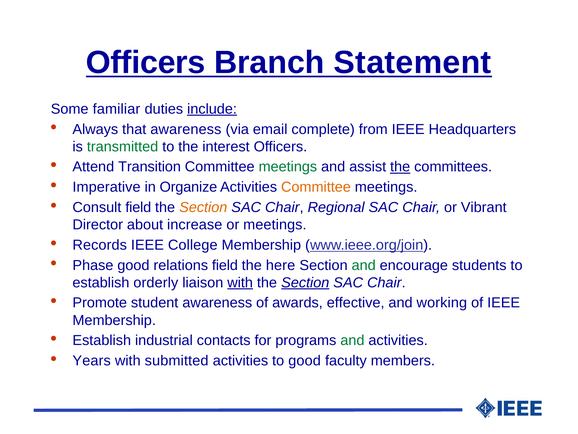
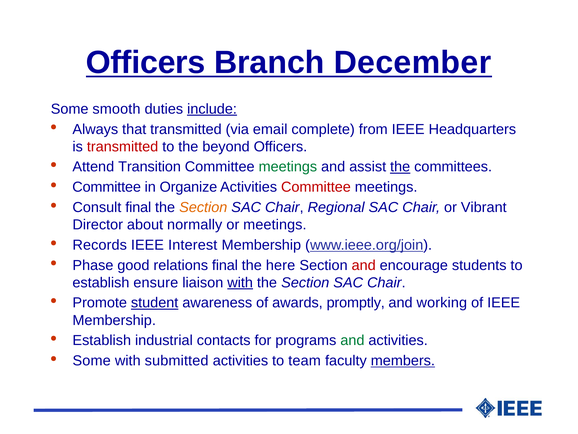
Statement: Statement -> December (412, 62)
familiar: familiar -> smooth (116, 109)
that awareness: awareness -> transmitted (186, 129)
transmitted colour: green -> red (123, 146)
interest: interest -> beyond (226, 146)
Imperative: Imperative -> Committee (107, 187)
Committee colour: orange -> red (316, 187)
Consult field: field -> final (138, 207)
increase: increase -> normally (195, 224)
College: College -> Interest (193, 245)
relations field: field -> final (225, 265)
and colour: green -> red (364, 265)
orderly: orderly -> ensure (156, 282)
Section underline: present -> none (305, 282)
student underline: none -> present (155, 303)
effective: effective -> promptly (356, 303)
Years: Years -> Some (92, 360)
to good: good -> team (305, 360)
members underline: none -> present (403, 360)
